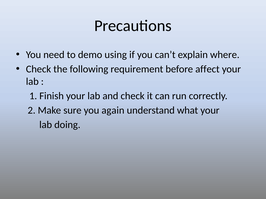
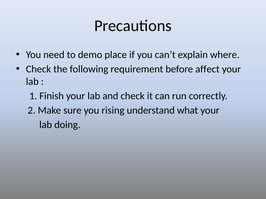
using: using -> place (116, 55)
again: again -> rising (113, 111)
